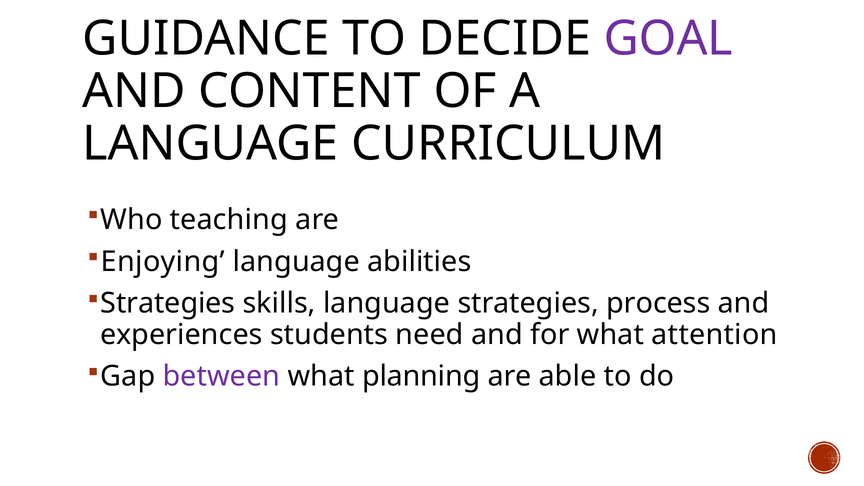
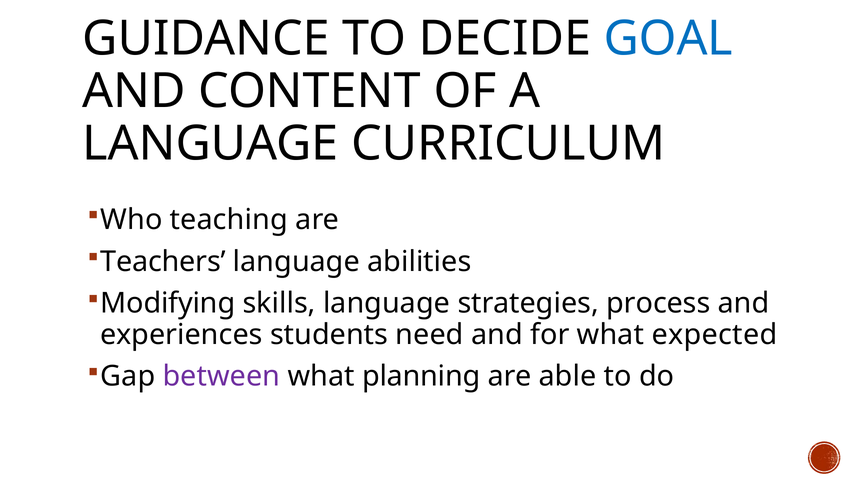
GOAL colour: purple -> blue (668, 39)
Enjoying: Enjoying -> Teachers (163, 262)
Strategies: Strategies -> Modifying (168, 303)
attention: attention -> expected (715, 335)
